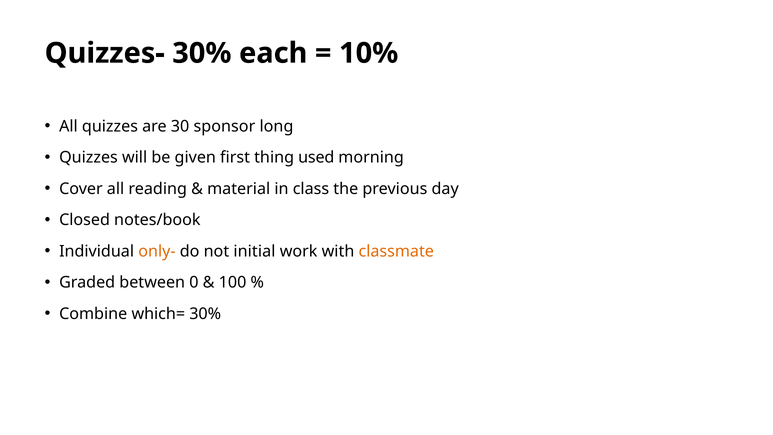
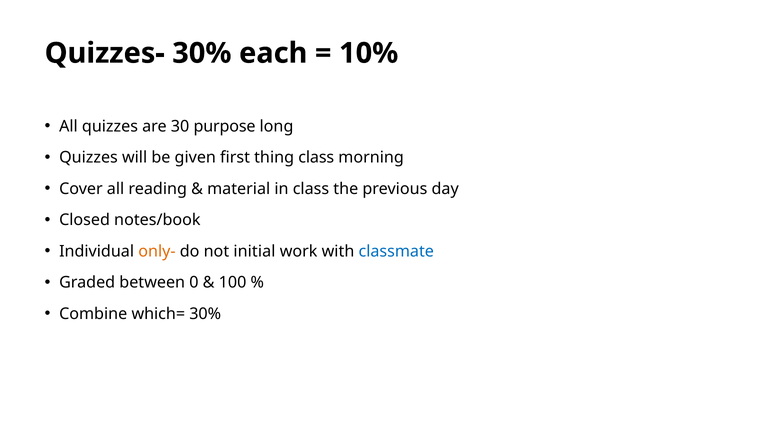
sponsor: sponsor -> purpose (225, 126)
thing used: used -> class (316, 158)
classmate colour: orange -> blue (396, 251)
